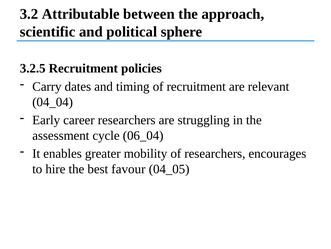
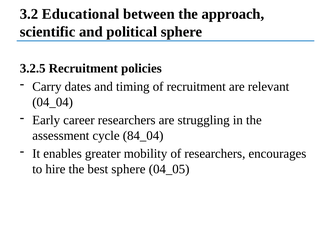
Attributable: Attributable -> Educational (81, 14)
06_04: 06_04 -> 84_04 (143, 135)
best favour: favour -> sphere (128, 169)
